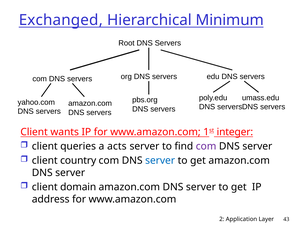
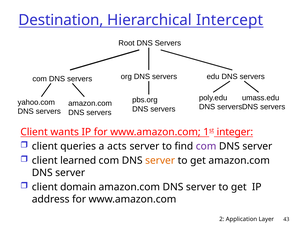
Exchanged: Exchanged -> Destination (61, 20)
Minimum: Minimum -> Intercept (230, 20)
country: country -> learned (78, 160)
server colour: blue -> orange (160, 160)
